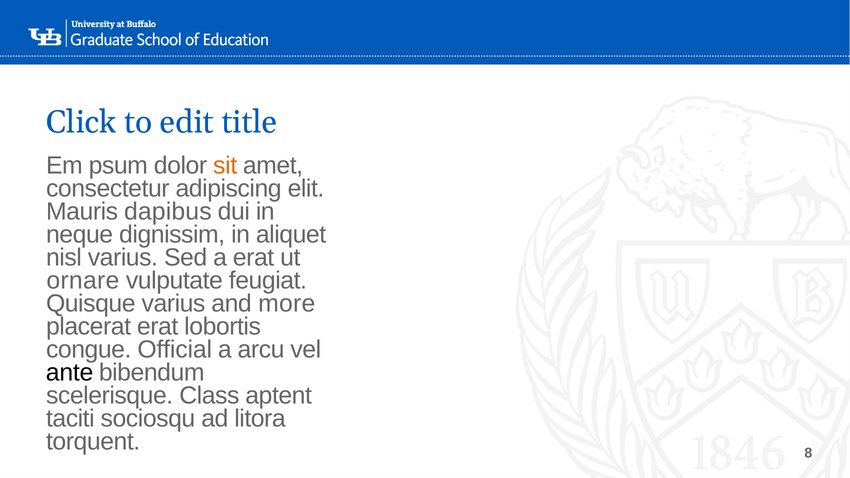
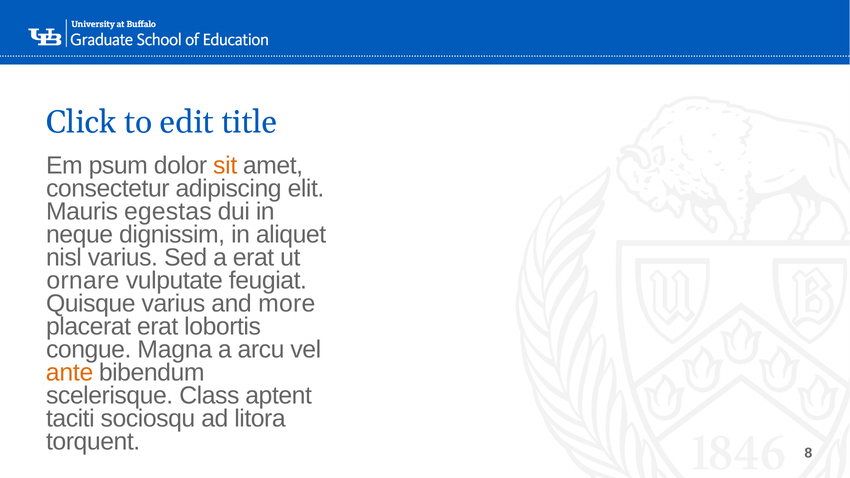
dapibus: dapibus -> egestas (168, 212)
Official: Official -> Magna (175, 350)
ante colour: black -> orange (70, 373)
